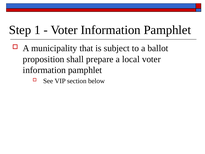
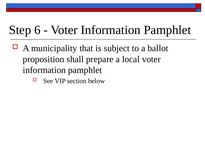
1: 1 -> 6 (37, 30)
